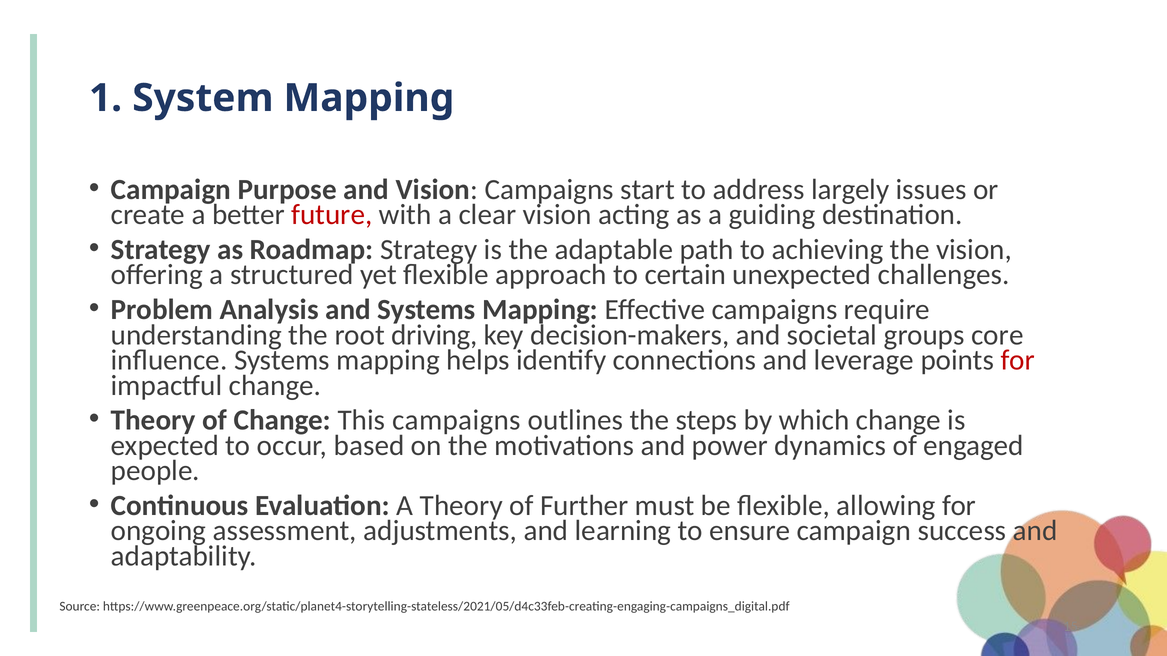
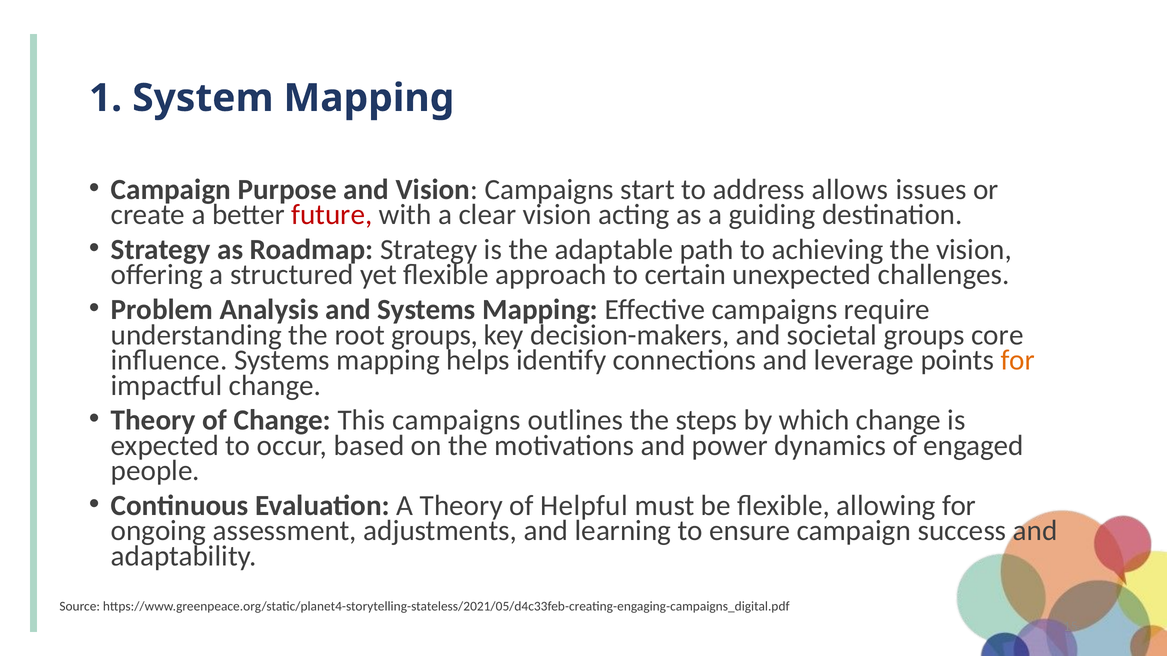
largely: largely -> allows (850, 190)
root driving: driving -> groups (435, 335)
for colour: red -> orange (1018, 360)
Further: Further -> Helpful (584, 506)
